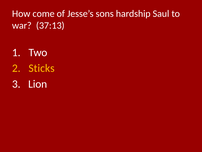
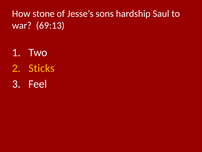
come: come -> stone (44, 14)
37:13: 37:13 -> 69:13 (50, 25)
Lion: Lion -> Feel (38, 84)
